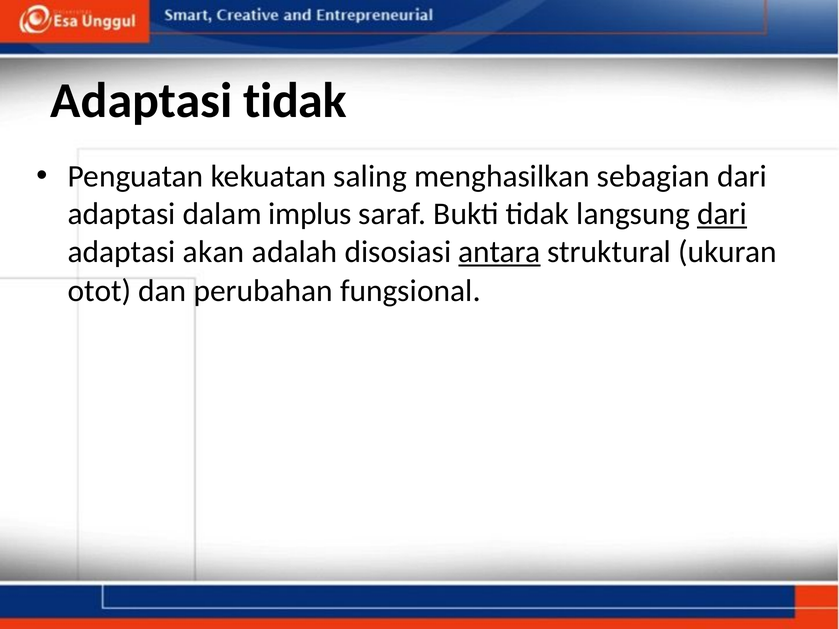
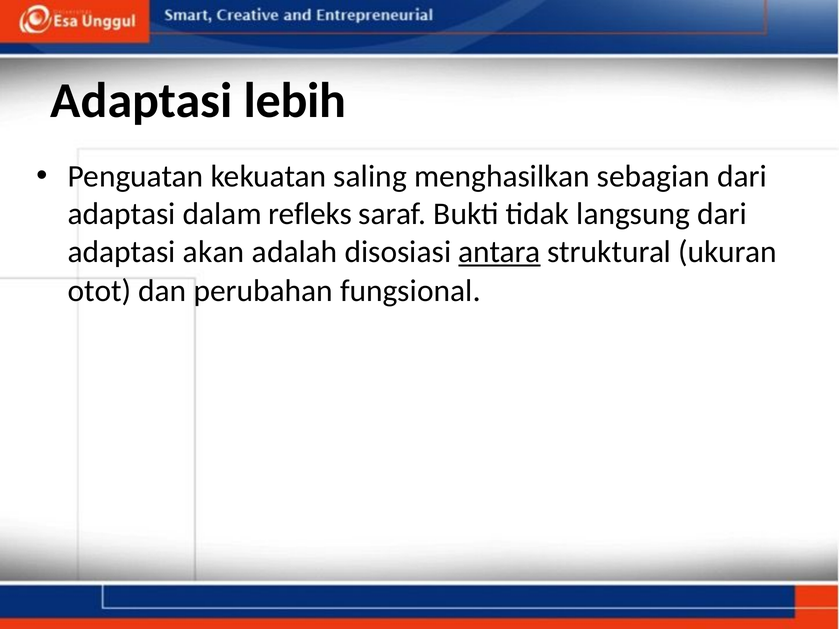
Adaptasi tidak: tidak -> lebih (295, 101)
implus: implus -> refleks (310, 214)
dari underline: present -> none (722, 214)
